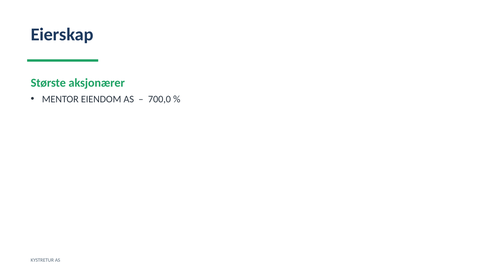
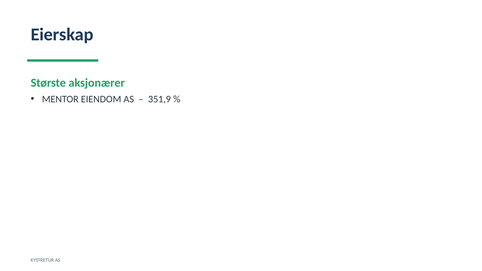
700,0: 700,0 -> 351,9 (159, 99)
